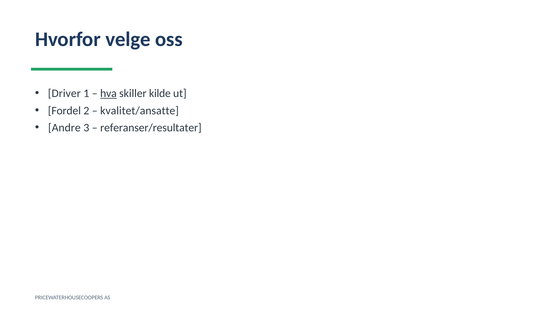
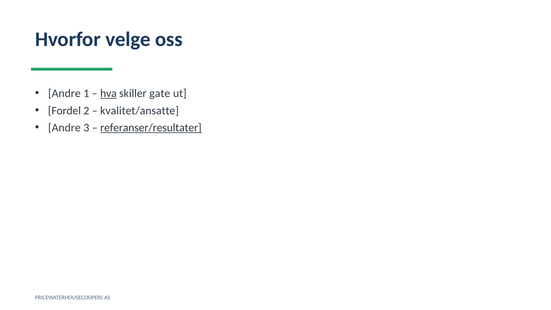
Driver: Driver -> Andre (64, 93)
kilde: kilde -> gate (160, 93)
referanser/resultater underline: none -> present (151, 128)
